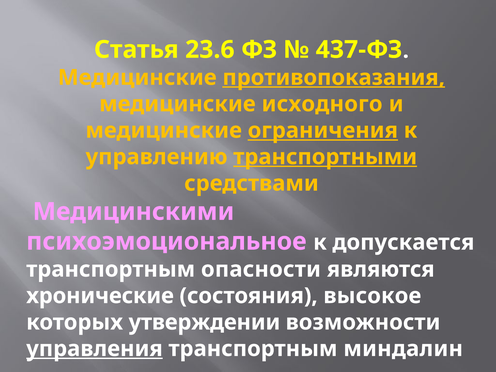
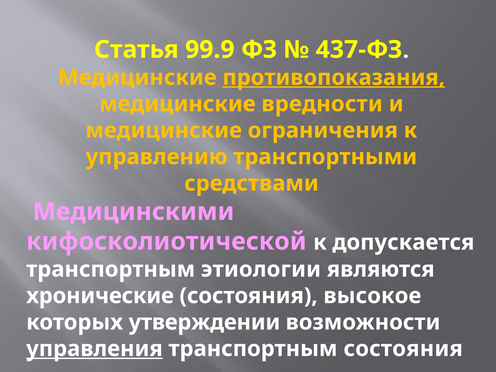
23.6: 23.6 -> 99.9 (210, 50)
исходного: исходного -> вредности (322, 104)
ограничения underline: present -> none (323, 130)
транспортными underline: present -> none (325, 157)
психоэмоциональное: психоэмоциональное -> кифосколиотической (166, 241)
опасности: опасности -> этиологии (261, 269)
транспортным миндалин: миндалин -> состояния (403, 349)
